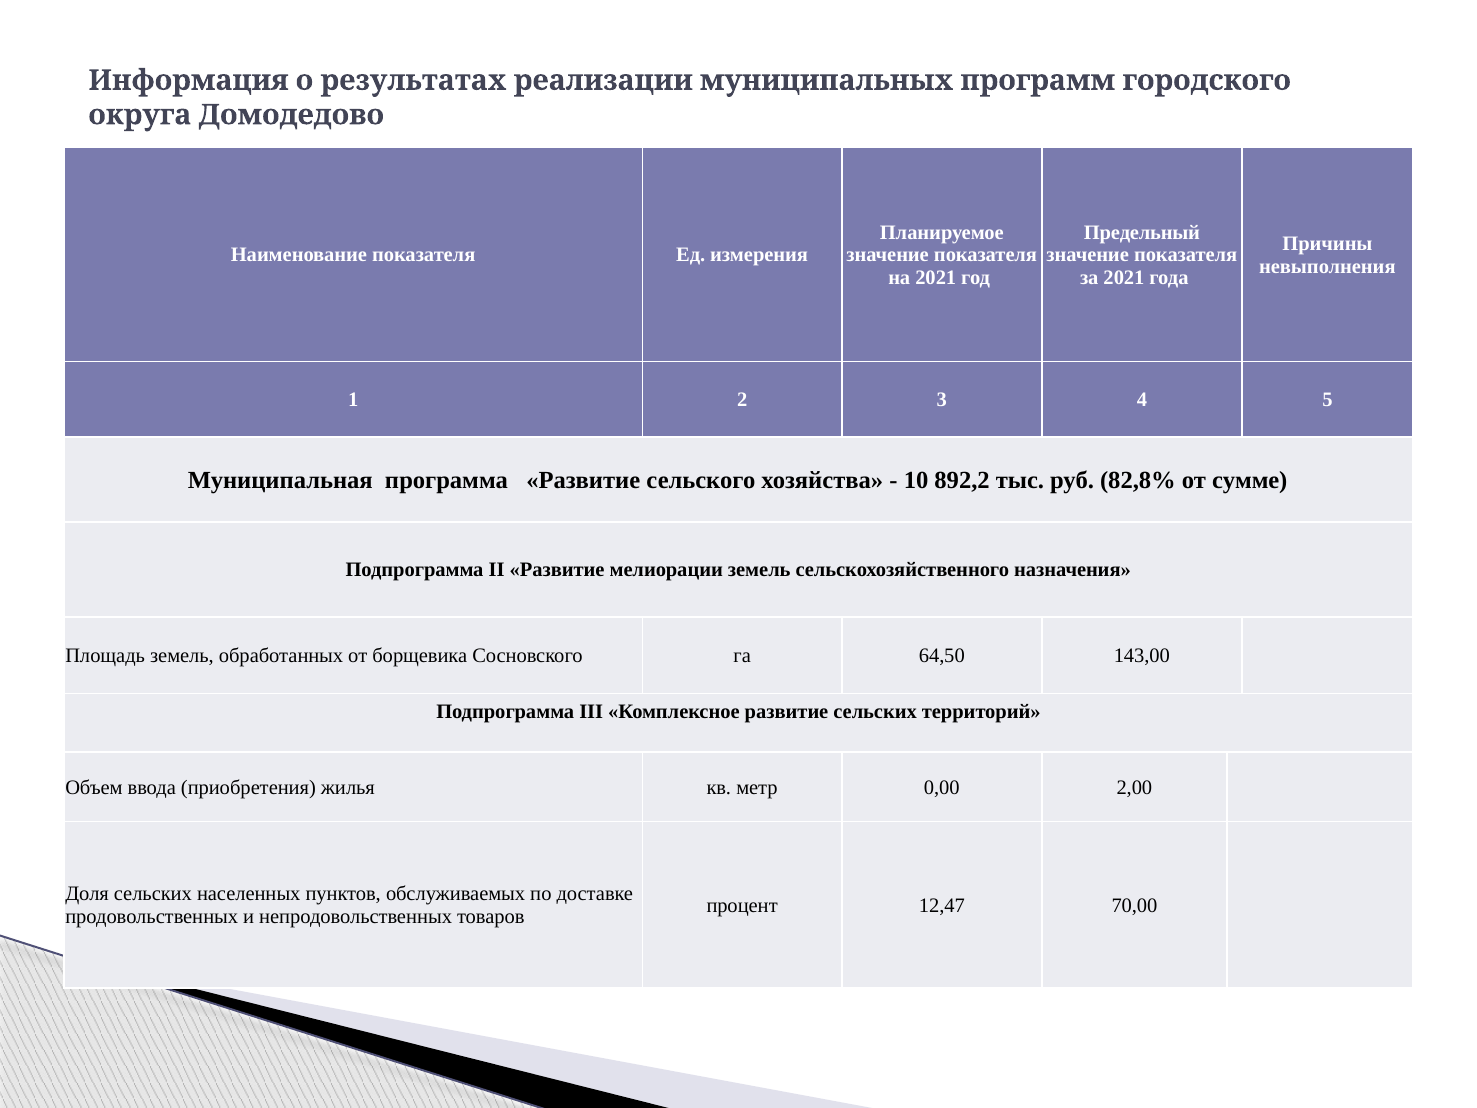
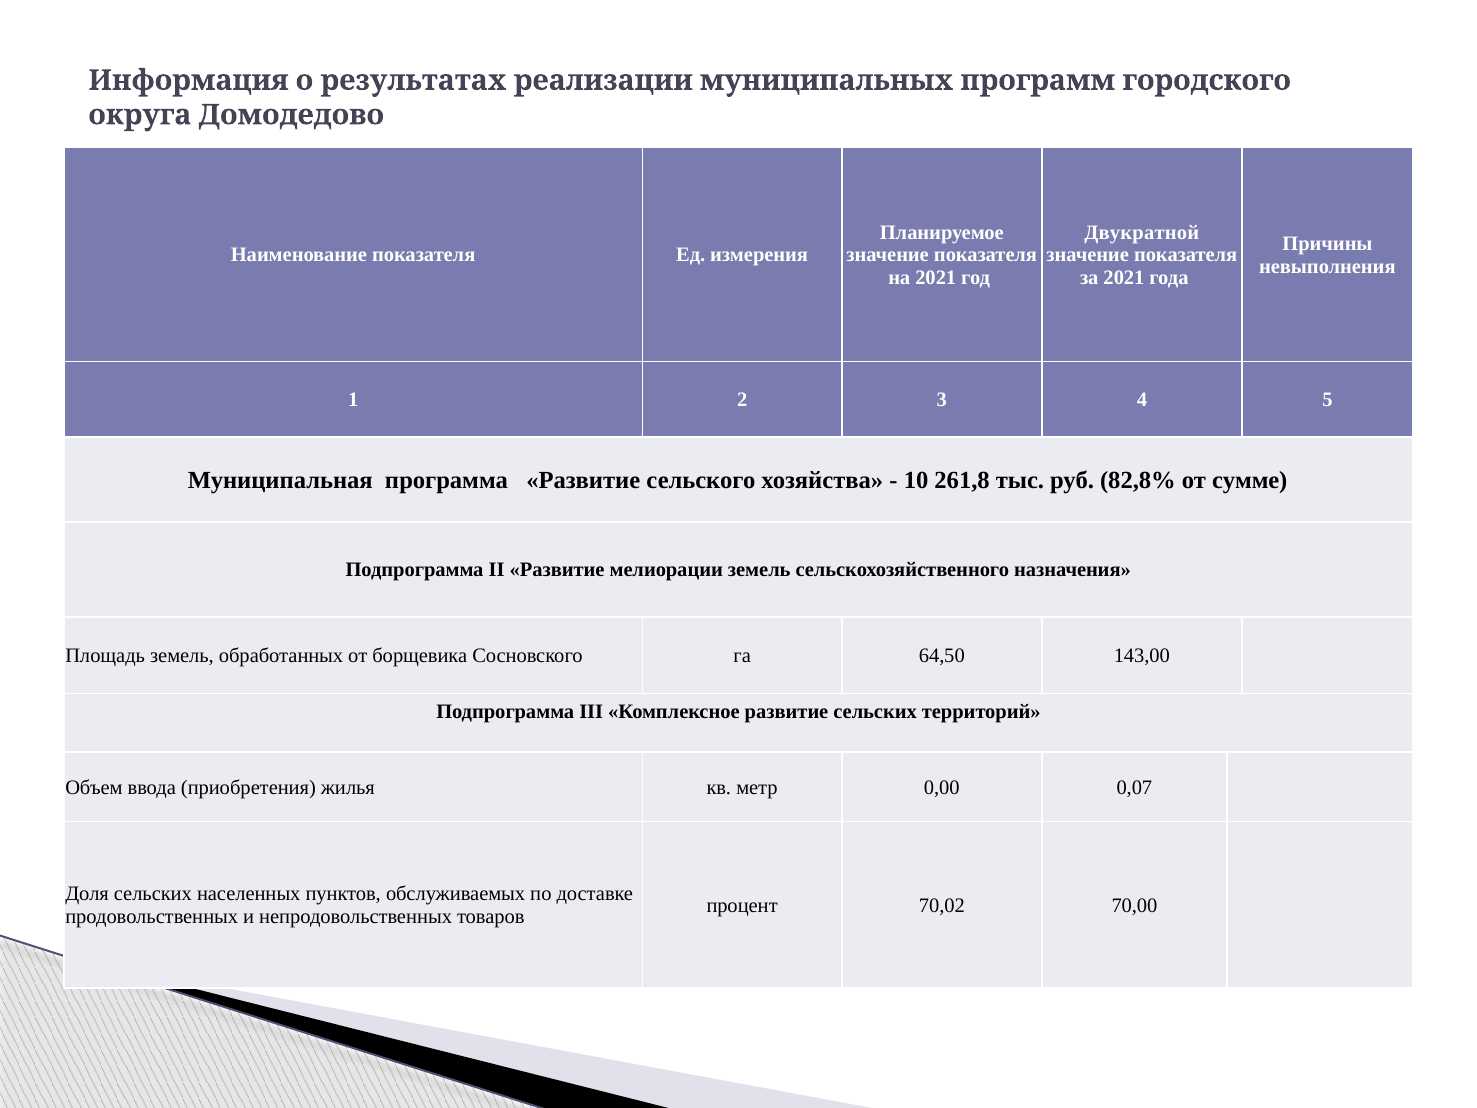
Предельный: Предельный -> Двукратной (1142, 232)
892,2: 892,2 -> 261,8 (962, 480)
2,00: 2,00 -> 0,07 (1134, 787)
12,47: 12,47 -> 70,02 (942, 905)
